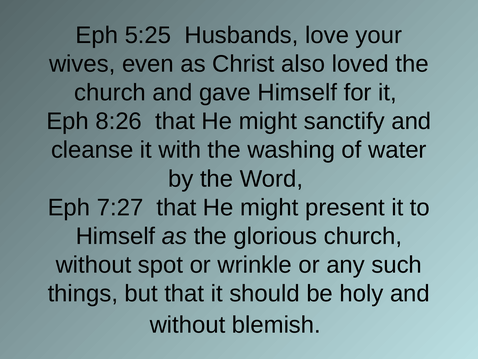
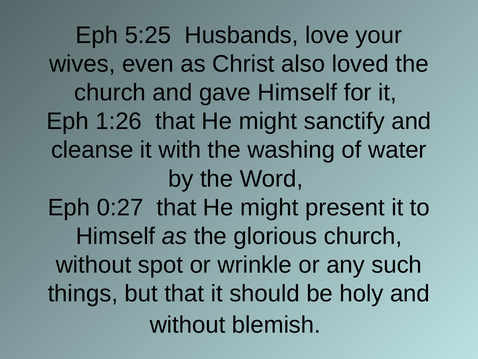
8:26: 8:26 -> 1:26 (119, 121)
7:27: 7:27 -> 0:27 (120, 207)
